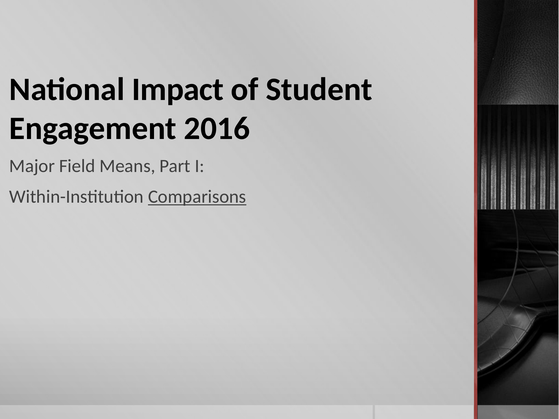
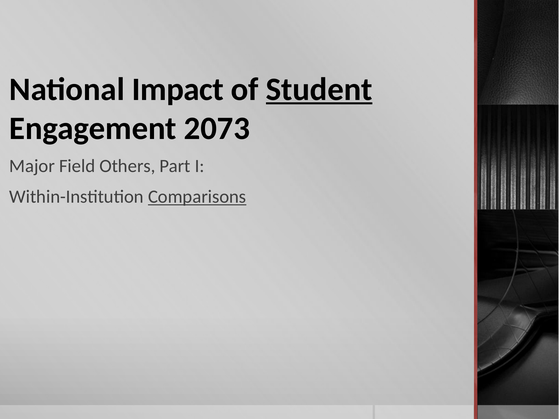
Student underline: none -> present (319, 89)
2016: 2016 -> 2073 (217, 128)
Means: Means -> Others (127, 166)
